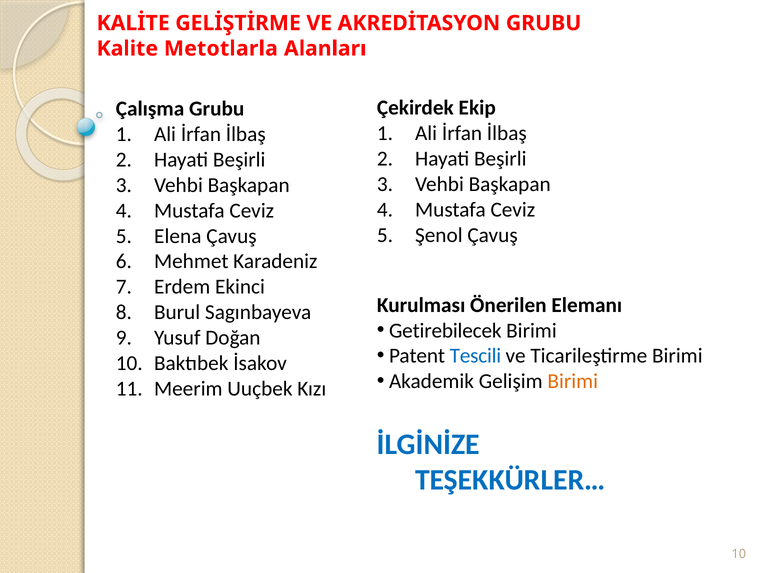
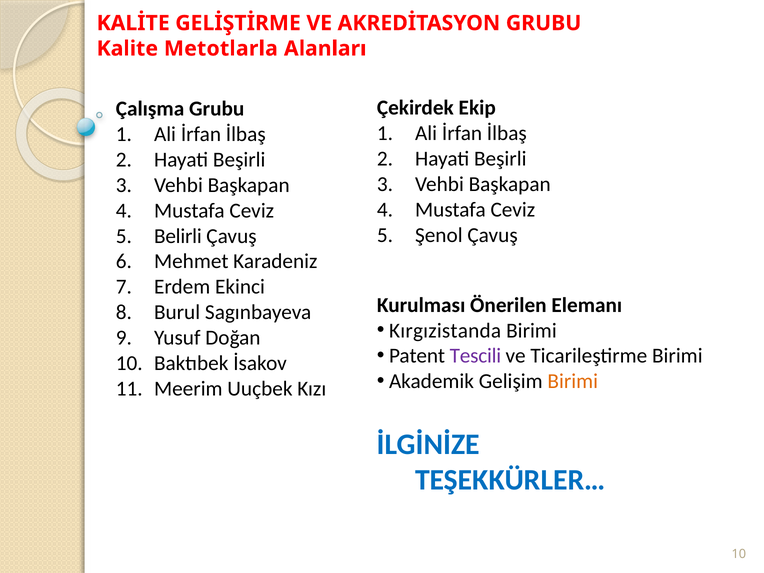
Elena: Elena -> Belirli (178, 236)
Getirebilecek: Getirebilecek -> Kırgızistanda (445, 331)
Tescili colour: blue -> purple (475, 356)
